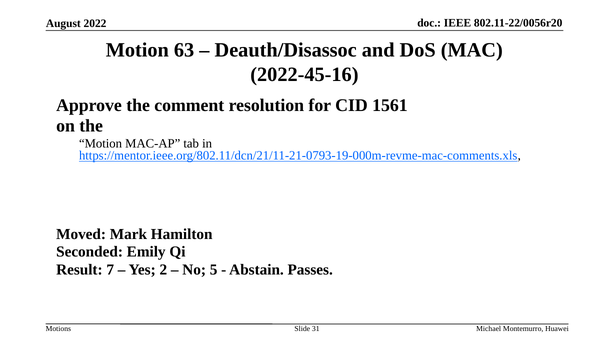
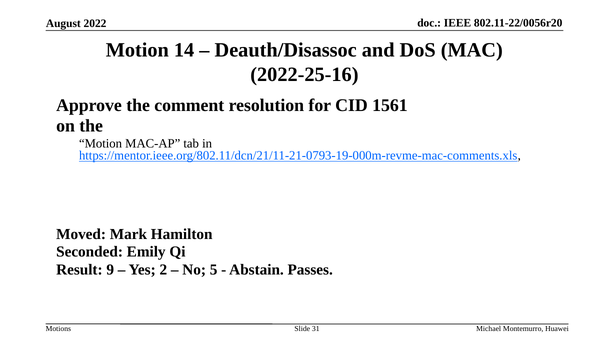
63: 63 -> 14 (184, 50)
2022-45-16: 2022-45-16 -> 2022-25-16 (304, 74)
7: 7 -> 9 (110, 269)
